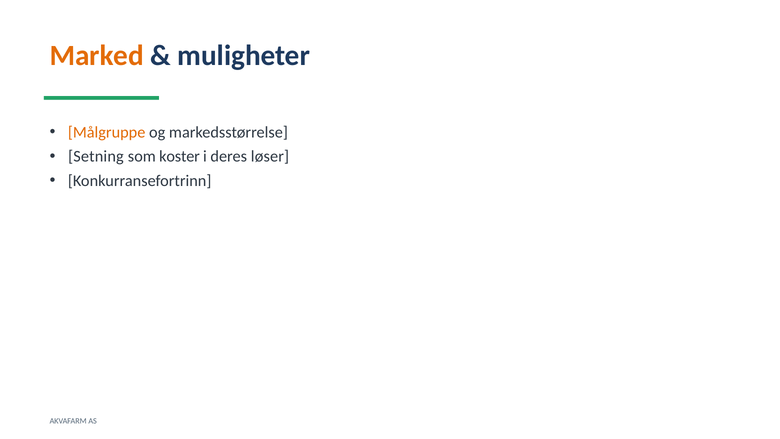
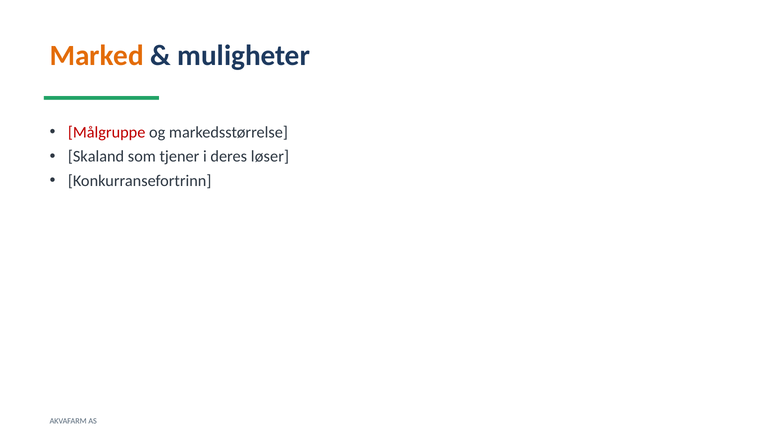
Målgruppe colour: orange -> red (107, 132)
Setning: Setning -> Skaland (96, 156)
koster: koster -> tjener (179, 156)
